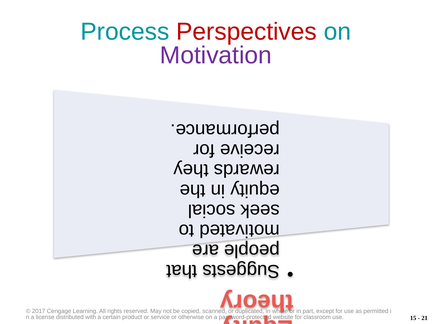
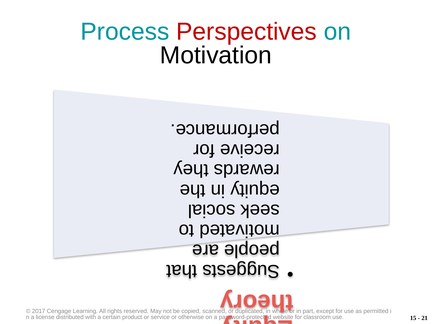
Motivation colour: purple -> black (216, 55)
